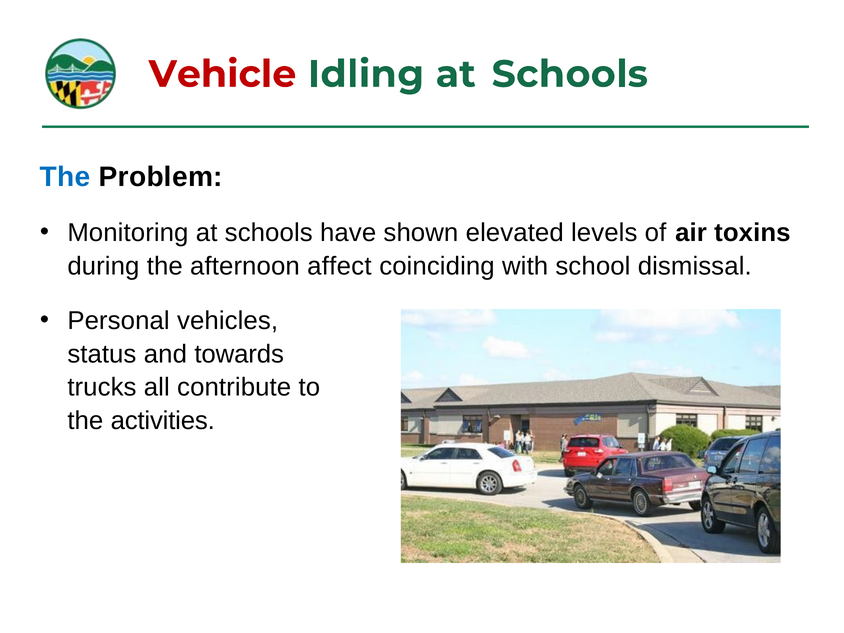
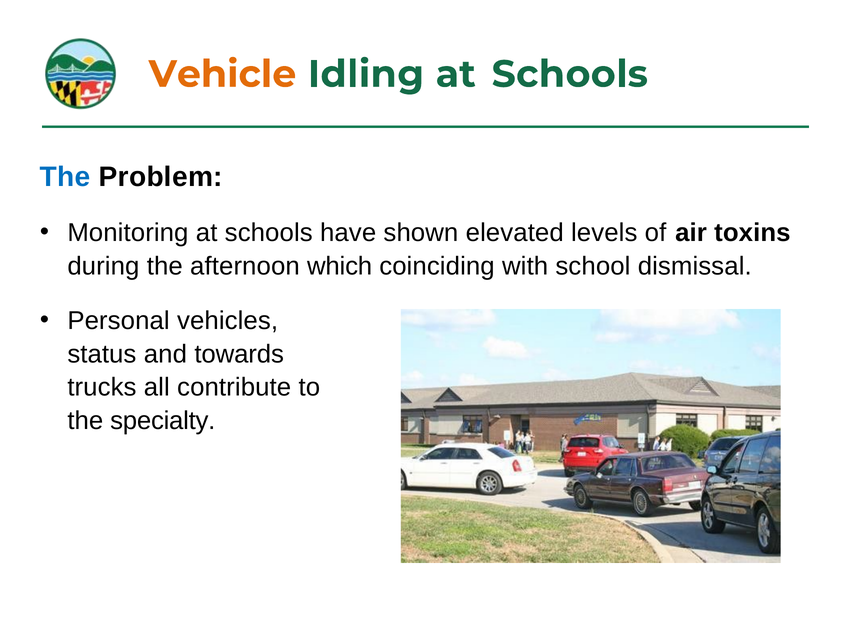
Vehicle colour: red -> orange (222, 74)
affect: affect -> which (340, 266)
activities: activities -> specialty (163, 421)
